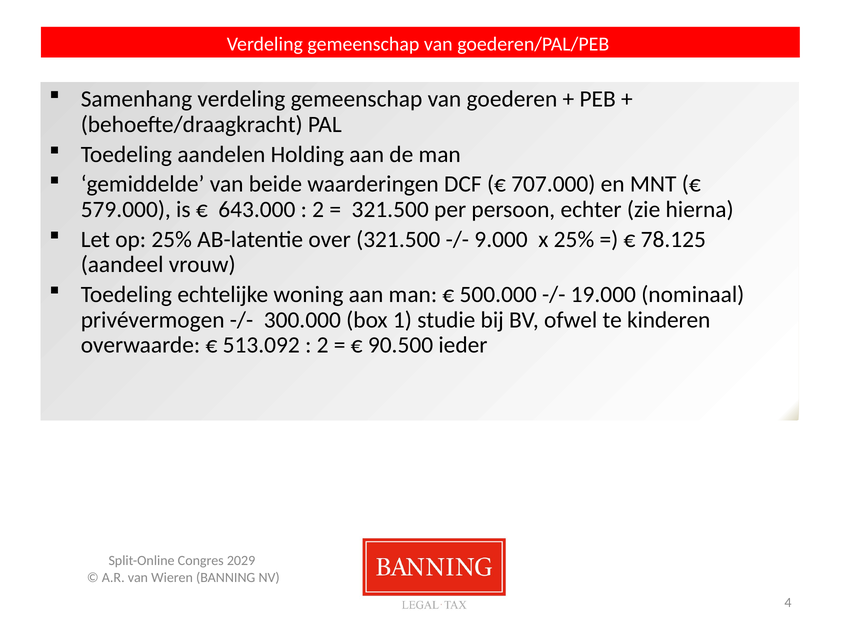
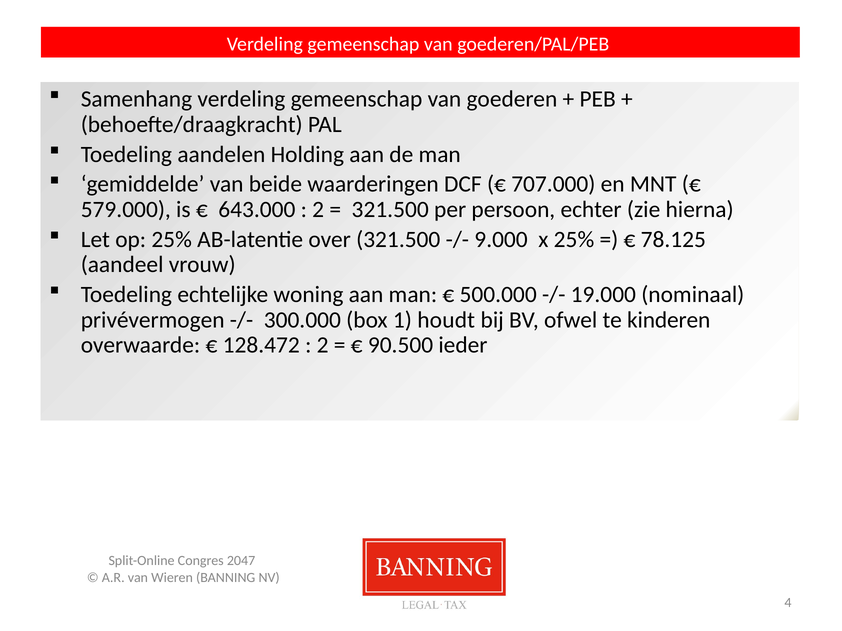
studie: studie -> houdt (446, 320)
513.092: 513.092 -> 128.472 (261, 345)
2029: 2029 -> 2047 (241, 561)
